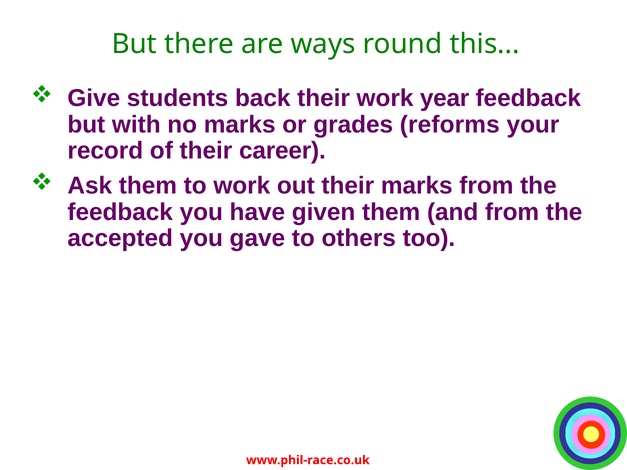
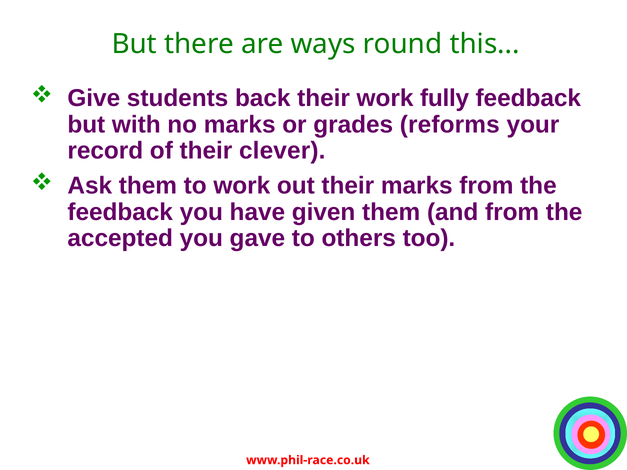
year: year -> fully (445, 98)
career: career -> clever (282, 151)
